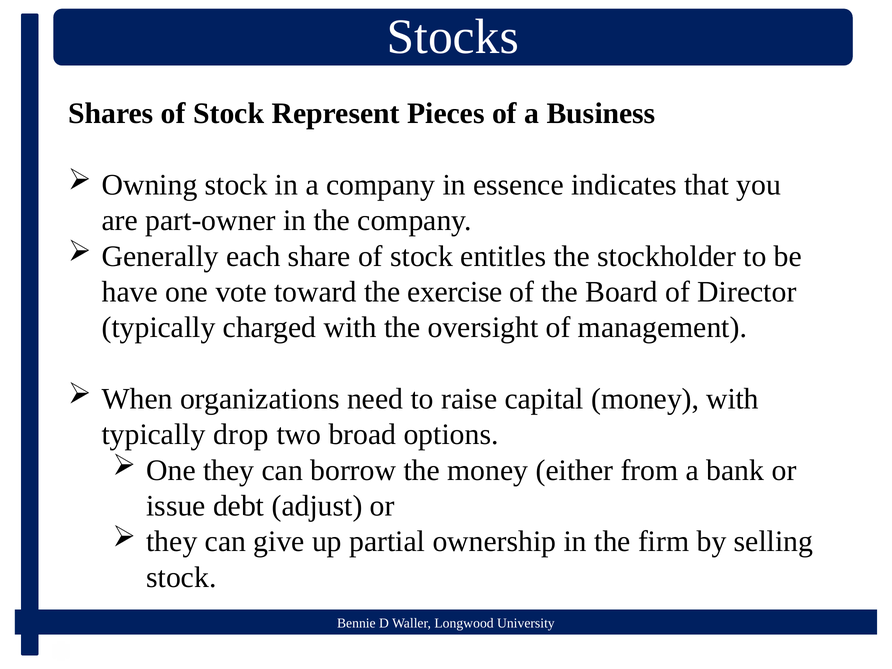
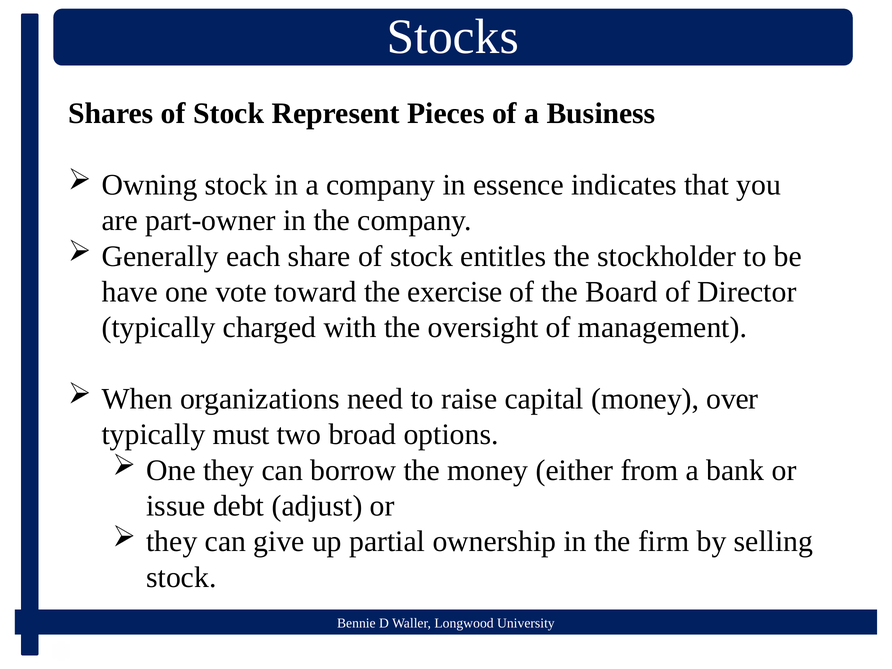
money with: with -> over (732, 399)
drop: drop -> must (241, 435)
